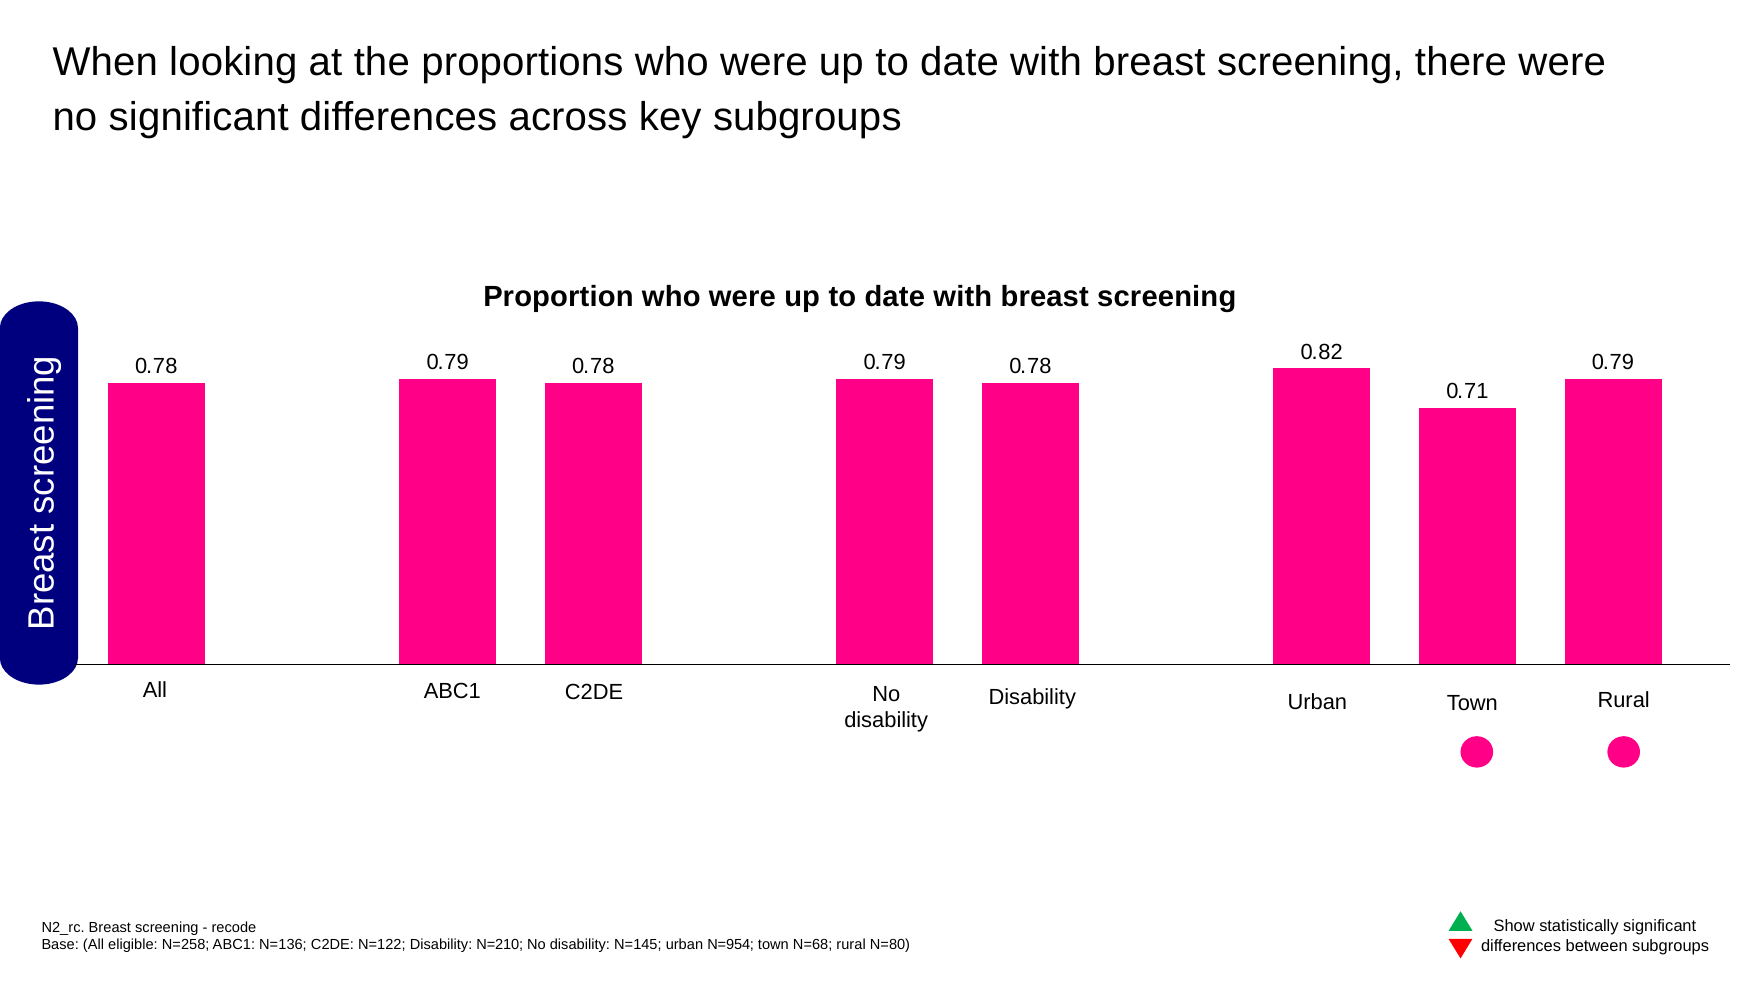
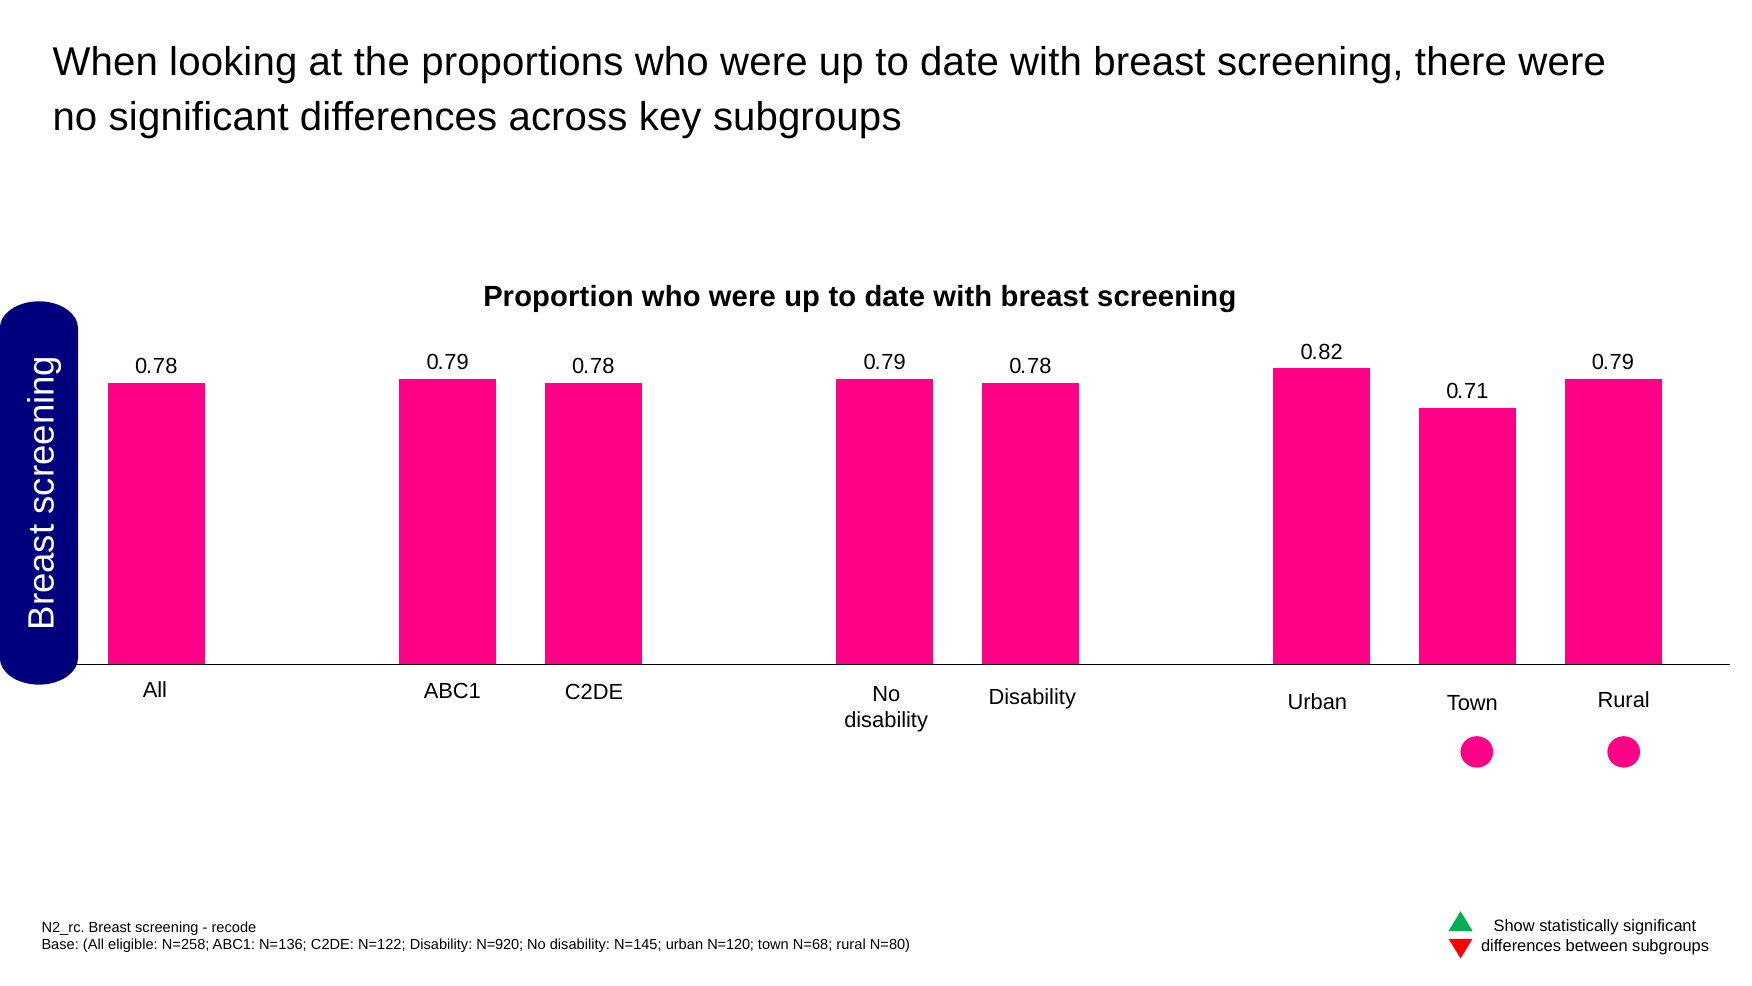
N=210: N=210 -> N=920 (500, 945)
N=954: N=954 -> N=120 (731, 945)
